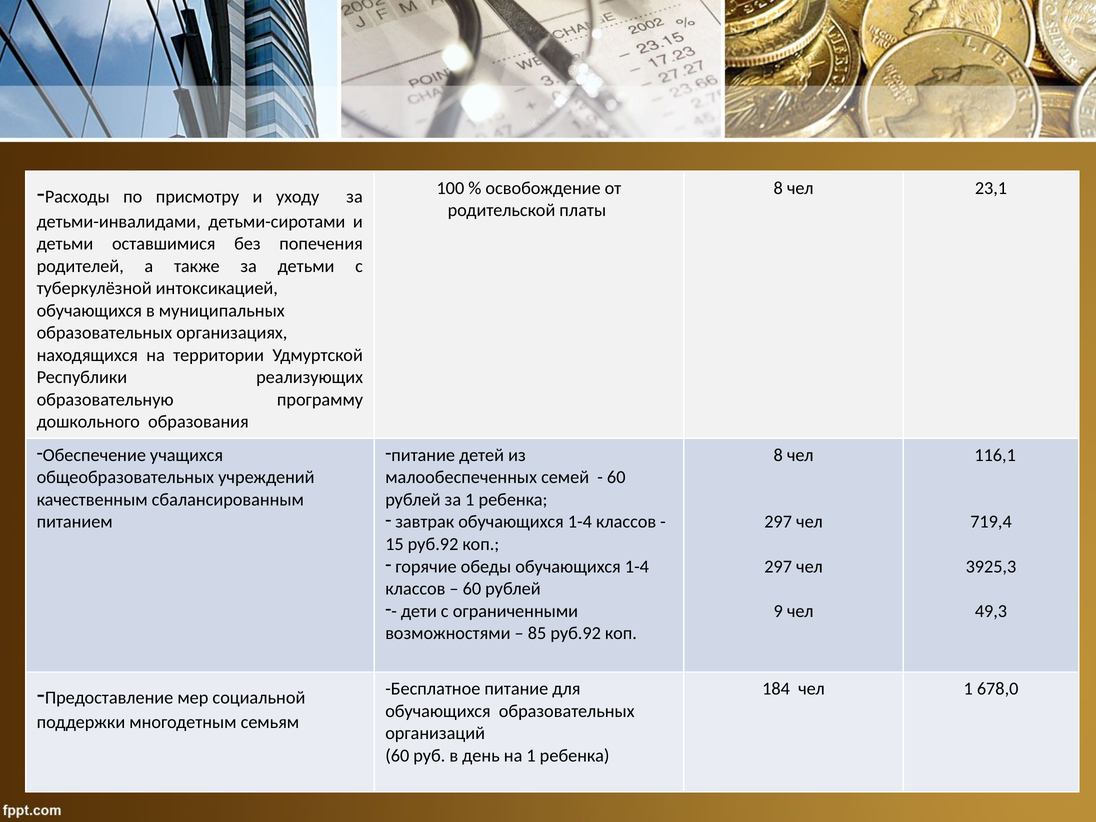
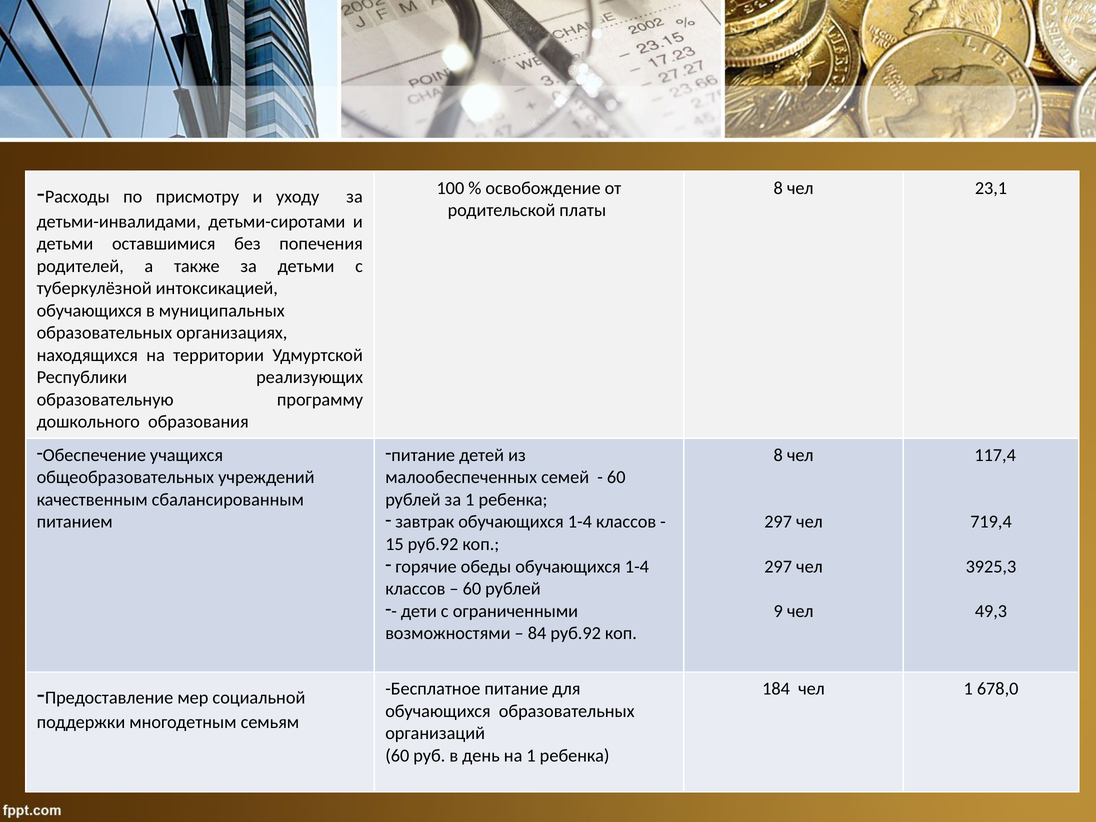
116,1: 116,1 -> 117,4 (995, 455)
85: 85 -> 84 (537, 633)
